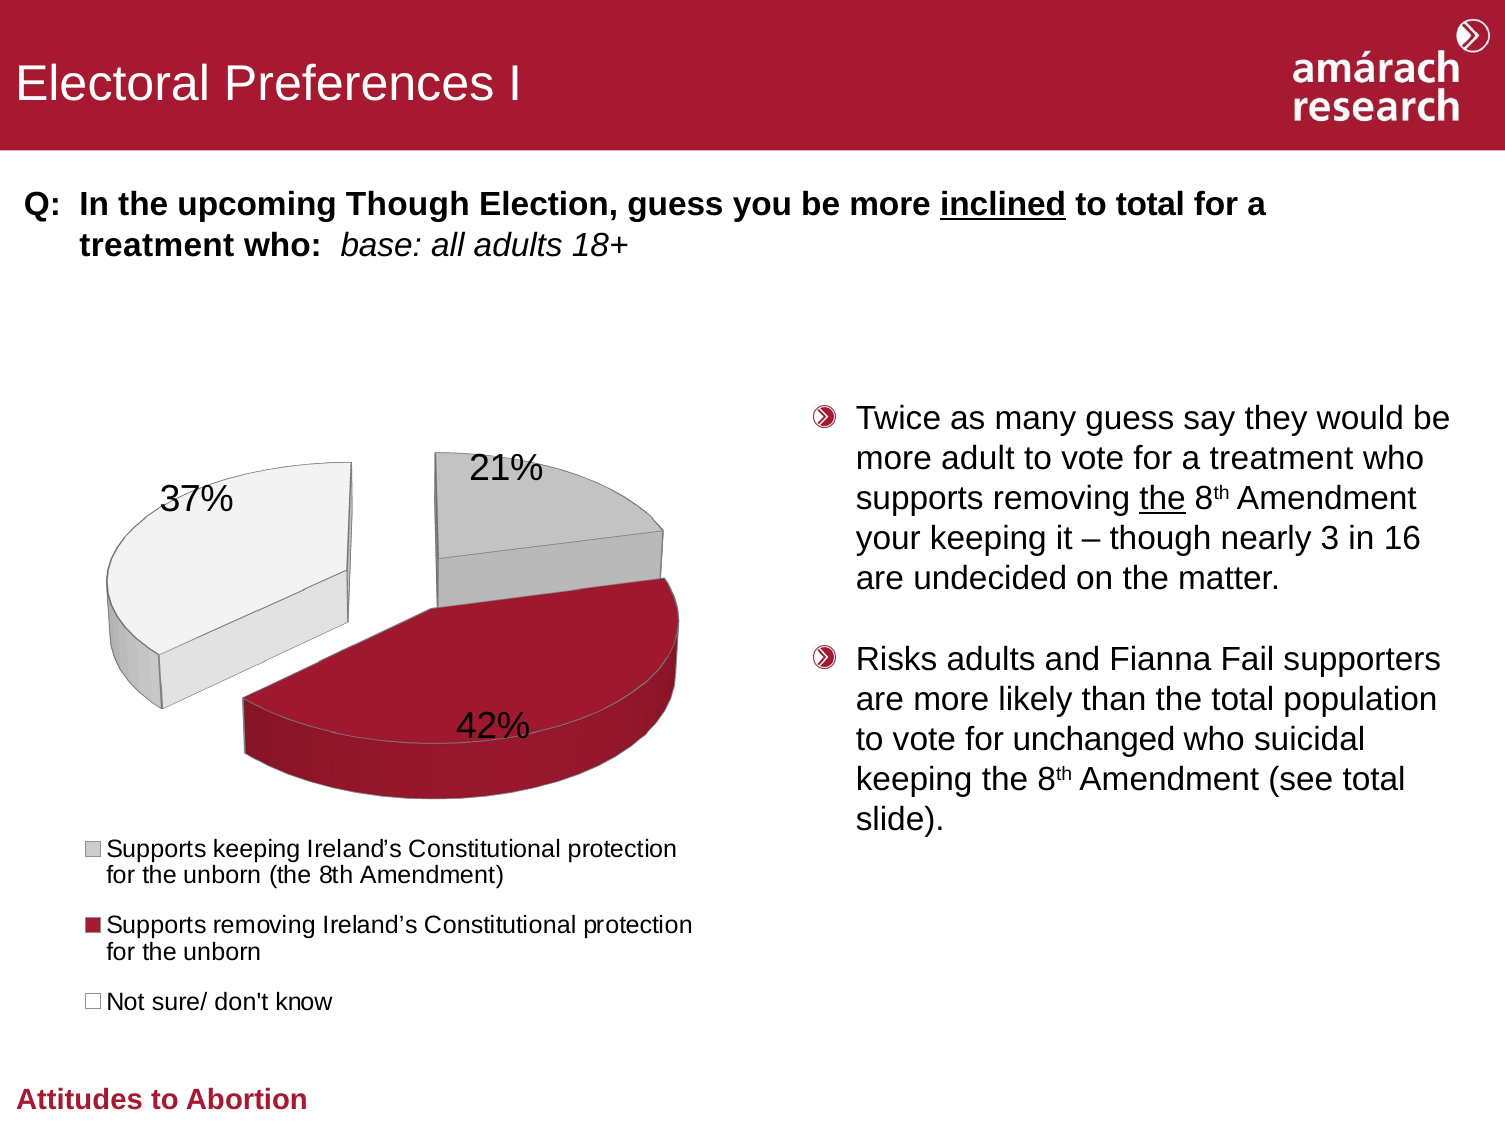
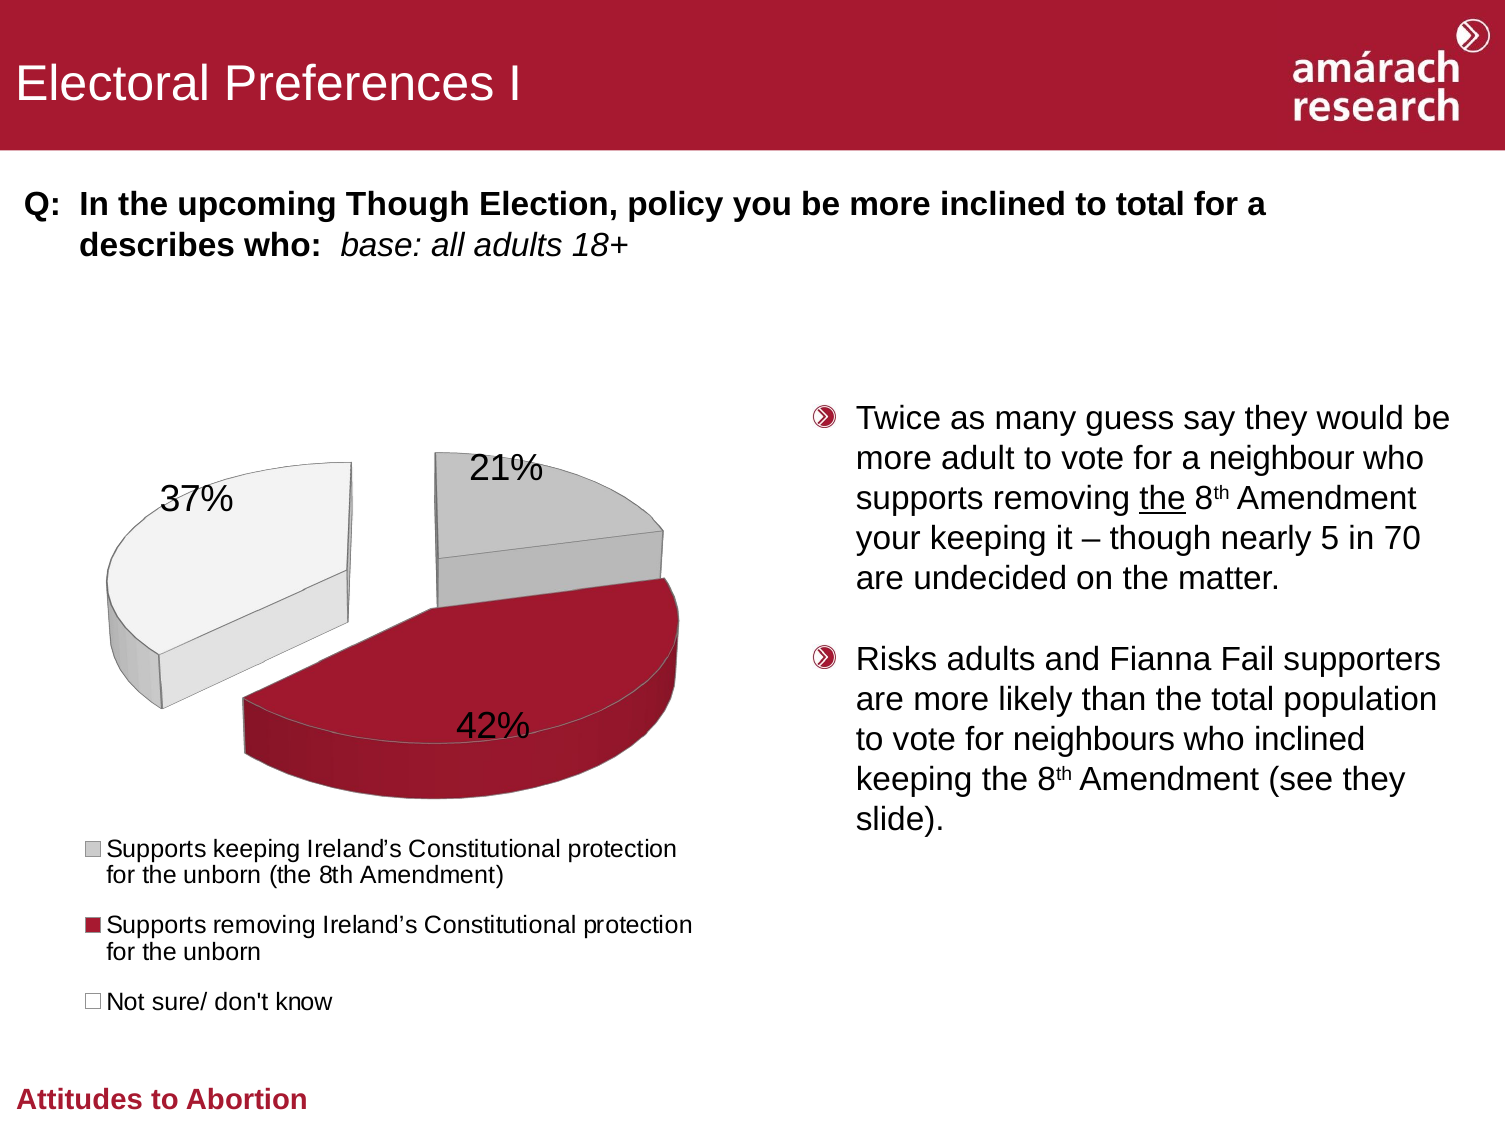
Election guess: guess -> policy (675, 205)
inclined underline: present -> none (1003, 205)
treatment: treatment -> describes (157, 245)
vote for a treatment: treatment -> neighbour (1282, 458)
3: 3 -> 5 (1330, 539)
16: 16 -> 70 (1402, 539)
unchanged: unchanged -> neighbours (1094, 739)
who suicidal: suicidal -> inclined (1310, 739)
see total: total -> they (1374, 779)
